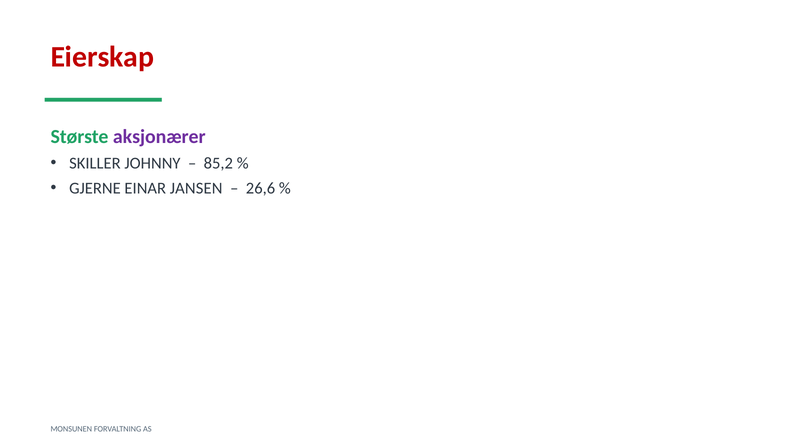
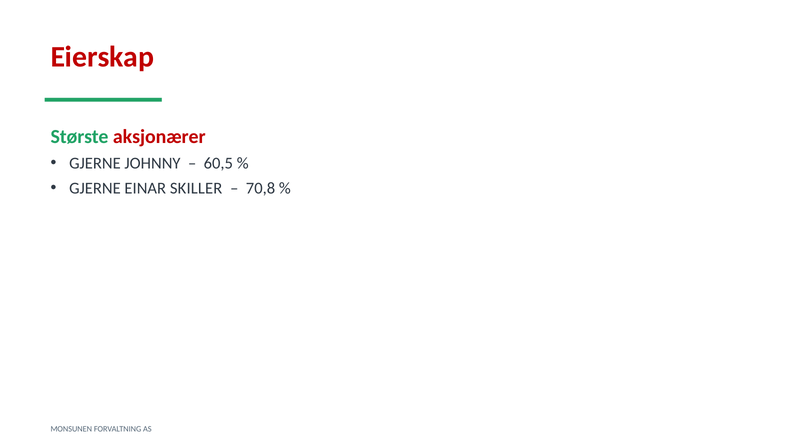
aksjonærer colour: purple -> red (159, 137)
SKILLER: SKILLER -> GJERNE (95, 163)
85,2: 85,2 -> 60,5 (218, 163)
JANSEN: JANSEN -> SKILLER (196, 188)
26,6: 26,6 -> 70,8 (261, 188)
